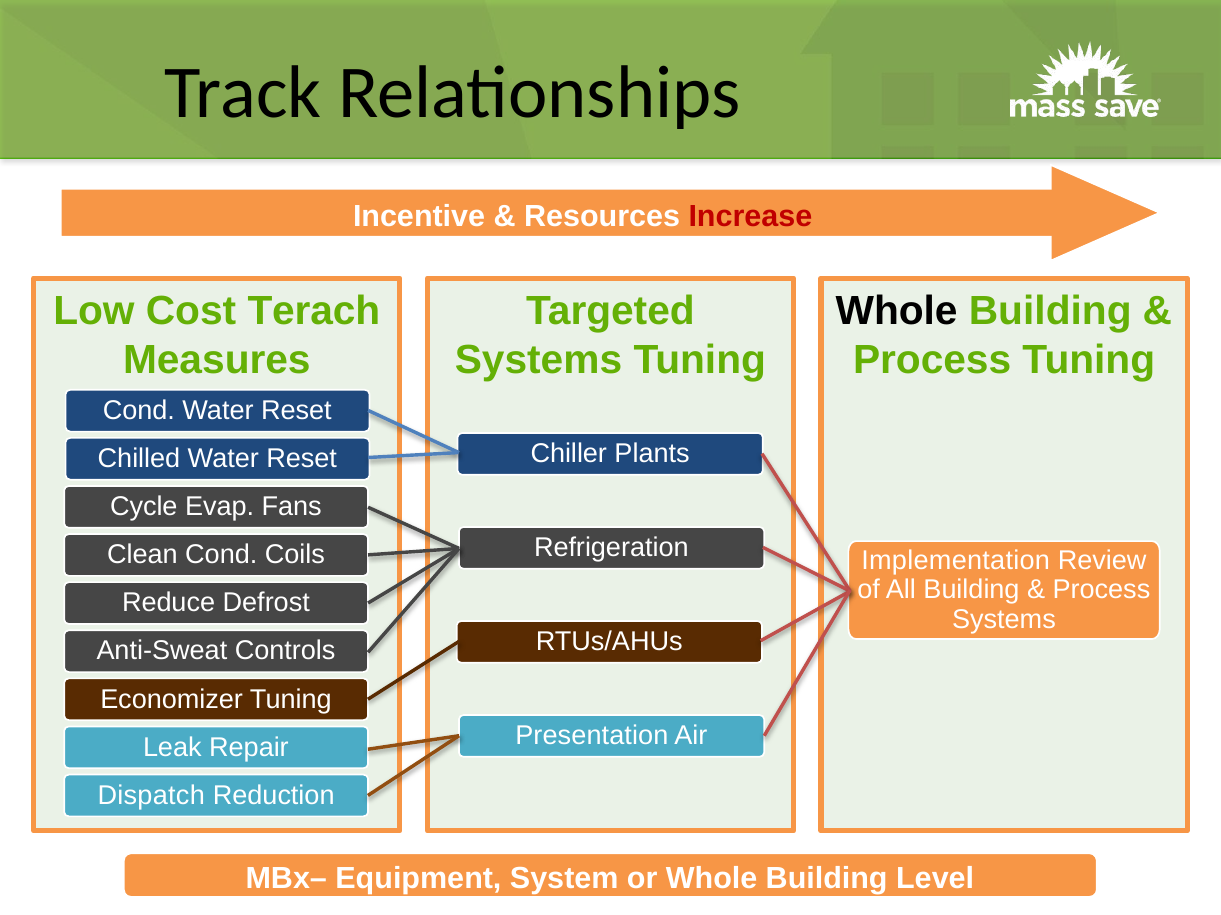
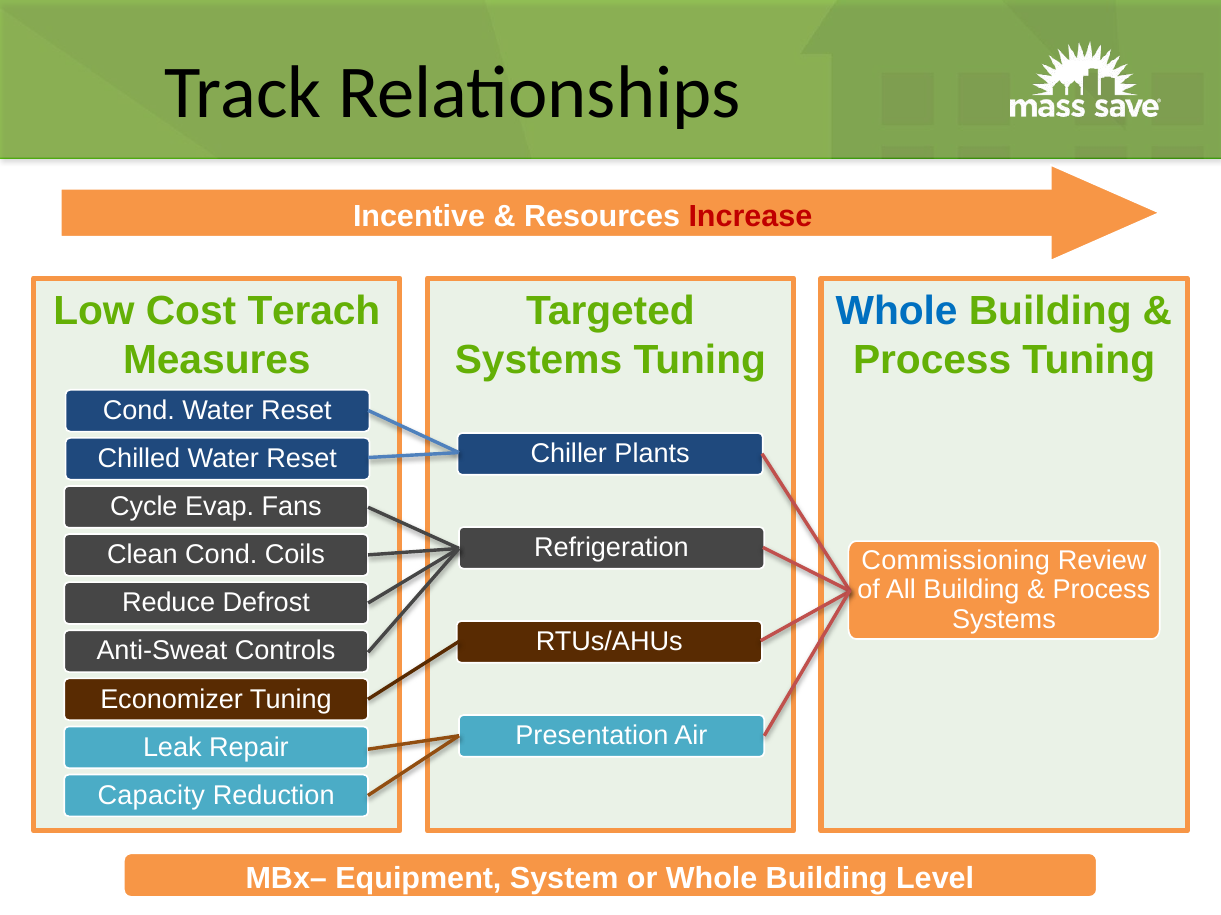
Whole colour: black -> blue (897, 312)
Implementation: Implementation -> Commissioning (956, 561)
Dispatch: Dispatch -> Capacity (151, 796)
